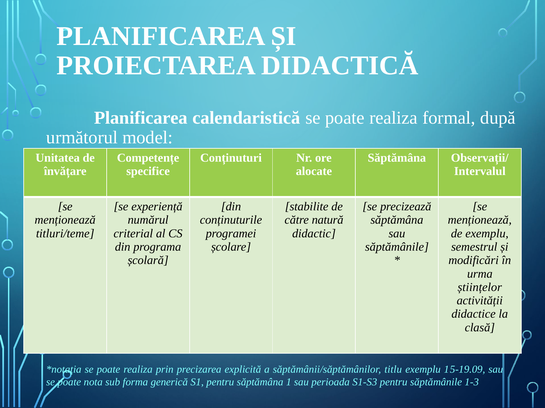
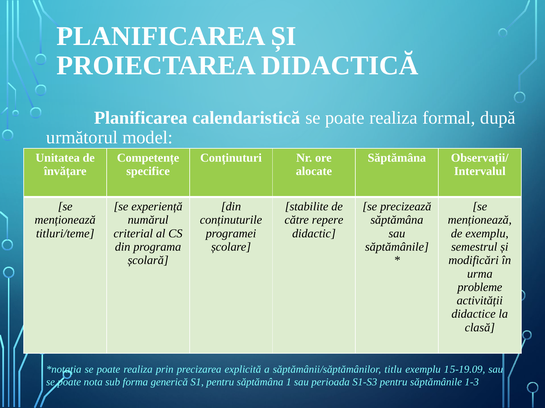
natură: natură -> repere (328, 220)
științelor: științelor -> probleme (480, 288)
